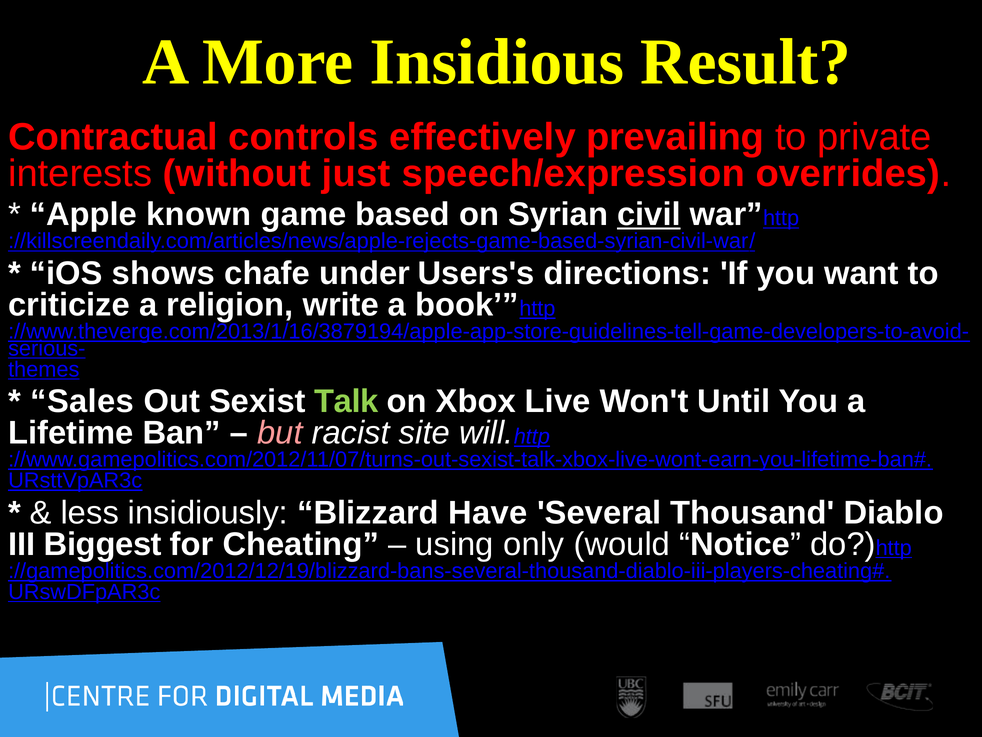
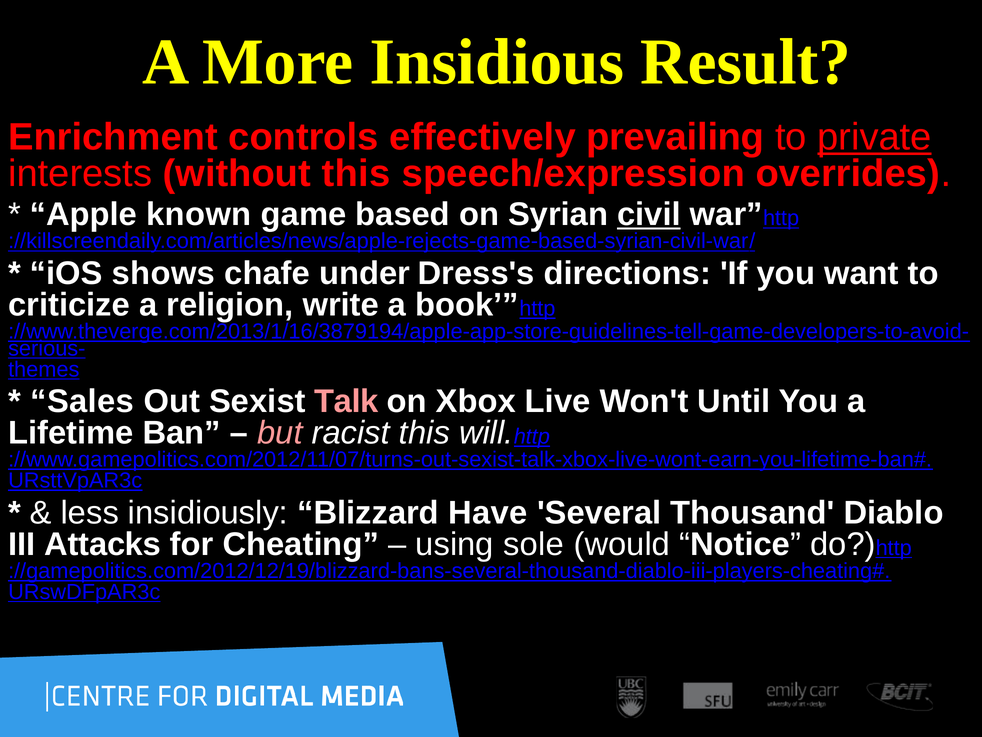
Contractual: Contractual -> Enrichment (113, 137)
private underline: none -> present (874, 137)
without just: just -> this (356, 174)
Users's: Users's -> Dress's (476, 273)
Talk colour: light green -> pink (346, 401)
racist site: site -> this (424, 433)
Biggest: Biggest -> Attacks (103, 544)
only: only -> sole (534, 544)
